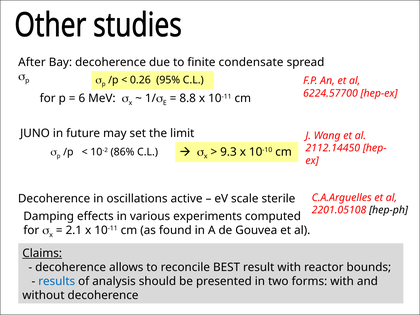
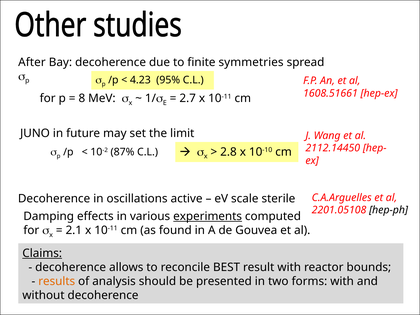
condensate: condensate -> symmetries (251, 62)
0.26: 0.26 -> 4.23 (140, 80)
6224.57700: 6224.57700 -> 1608.51661 (330, 93)
6: 6 -> 8 (82, 98)
8.8: 8.8 -> 2.7 (188, 98)
86%: 86% -> 87% (122, 152)
9.3: 9.3 -> 2.8 (228, 152)
experiments underline: none -> present (208, 216)
results colour: blue -> orange (57, 281)
